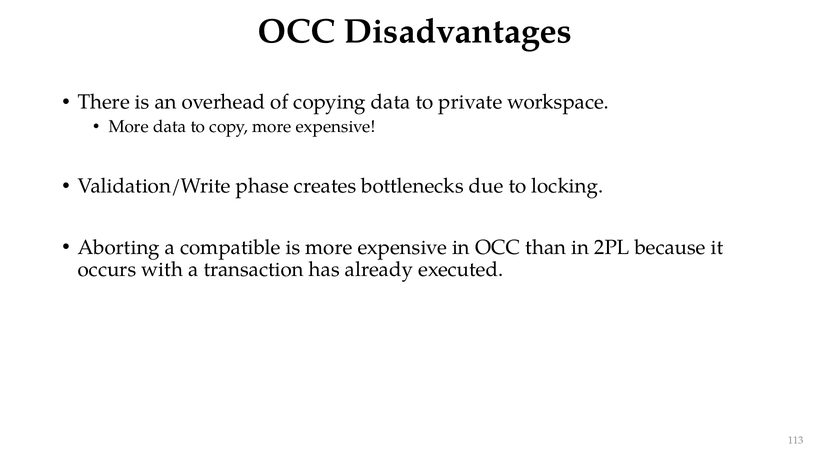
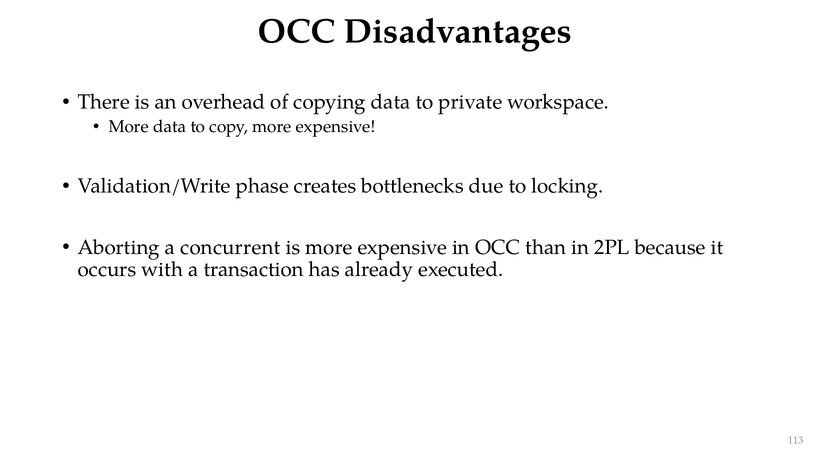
compatible: compatible -> concurrent (230, 247)
